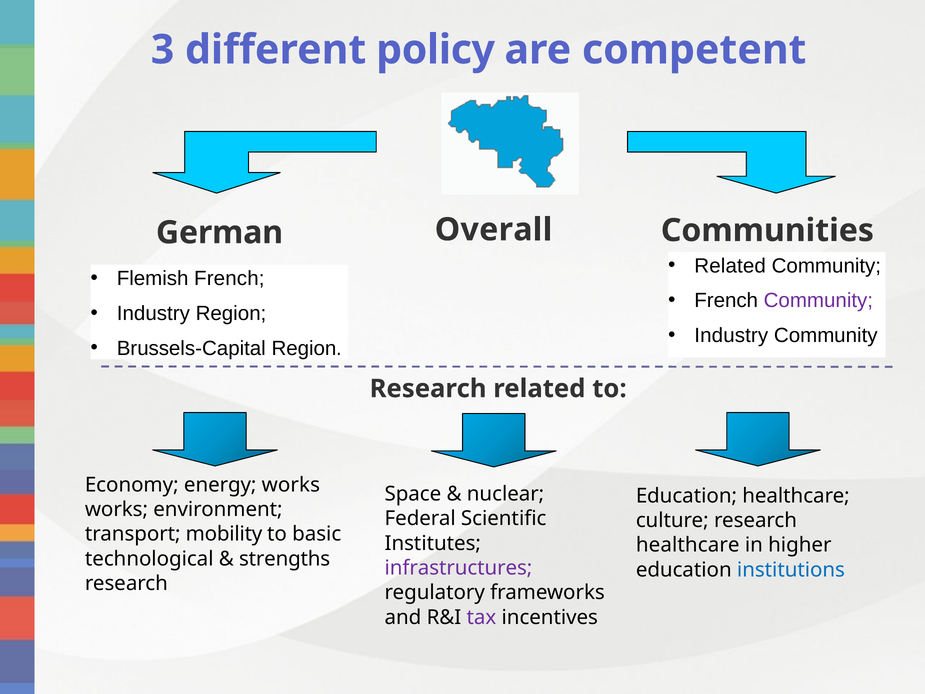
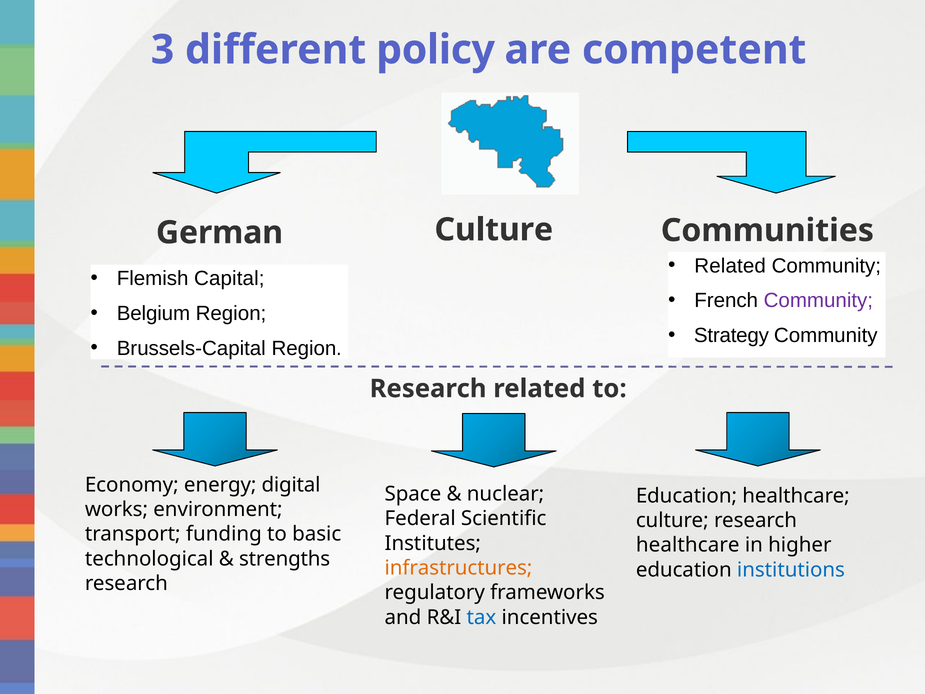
Overall: Overall -> Culture (494, 230)
Flemish French: French -> Capital (229, 278)
Industry: Industry -> Belgium (153, 313)
Industry: Industry -> Strategy (731, 336)
energy works: works -> digital (291, 485)
mobility: mobility -> funding (224, 534)
infrastructures colour: purple -> orange (458, 568)
tax colour: purple -> blue (481, 617)
